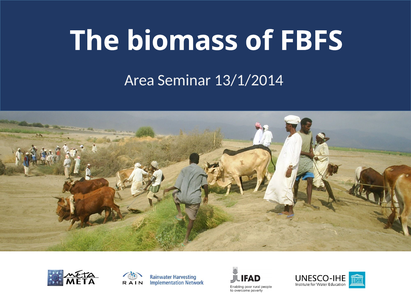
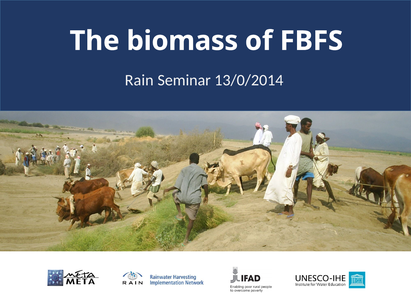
Area: Area -> Rain (139, 80)
13/1/2014: 13/1/2014 -> 13/0/2014 (249, 80)
